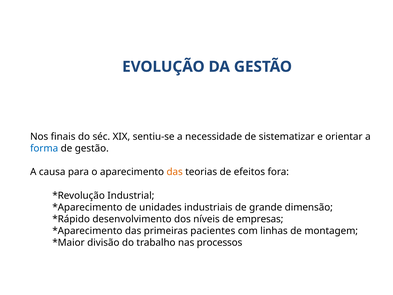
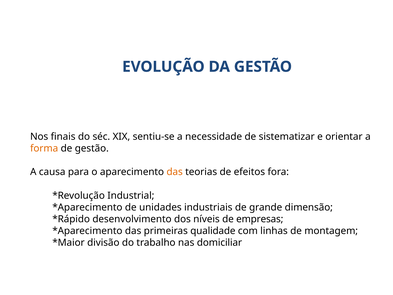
forma colour: blue -> orange (44, 148)
pacientes: pacientes -> qualidade (213, 231)
processos: processos -> domiciliar (219, 243)
